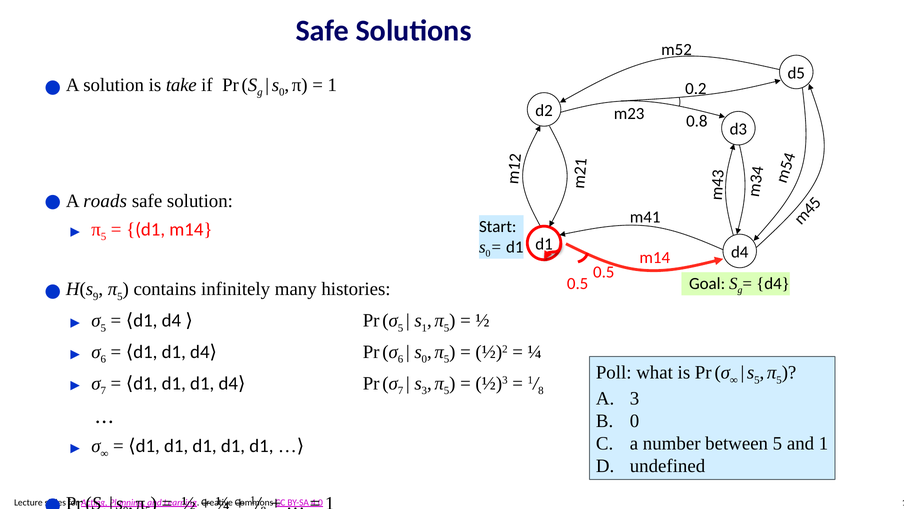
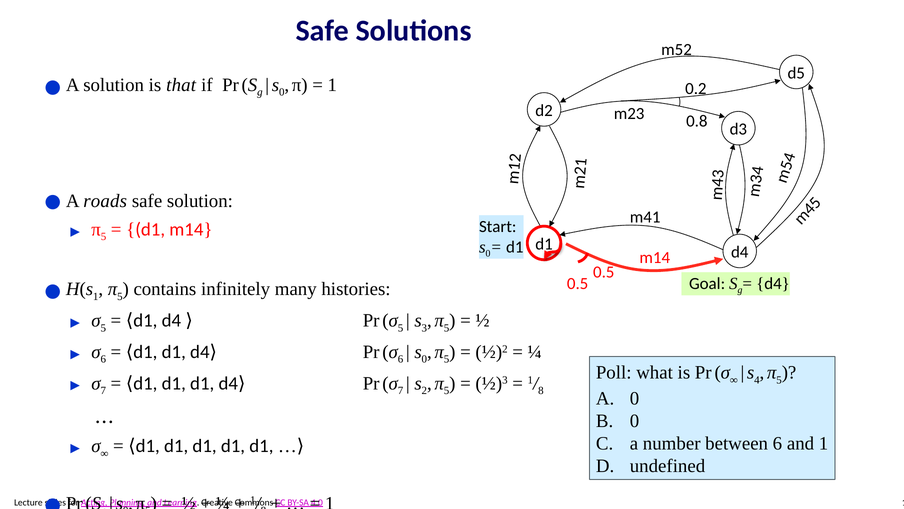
take: take -> that (181, 85)
9: 9 -> 1 (96, 296)
1: 1 -> 3 (424, 328)
5: 5 -> 4 (757, 380)
3: 3 -> 2 (424, 390)
A 3: 3 -> 0 (635, 398)
between 5: 5 -> 6 (777, 443)
